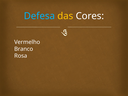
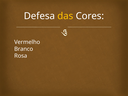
Defesa colour: light blue -> white (39, 16)
